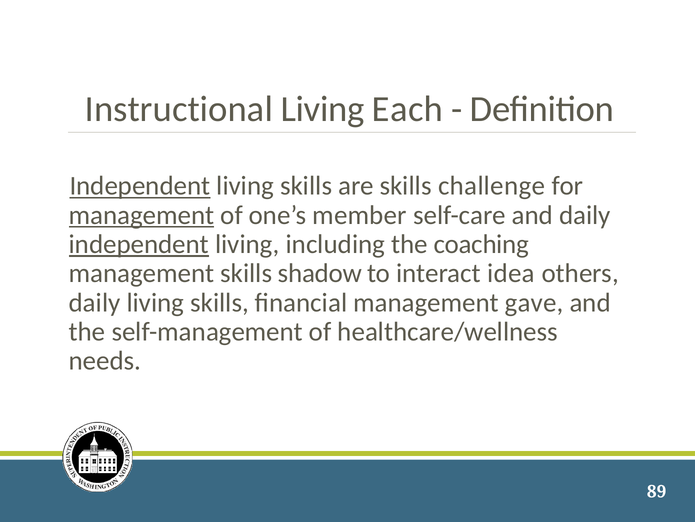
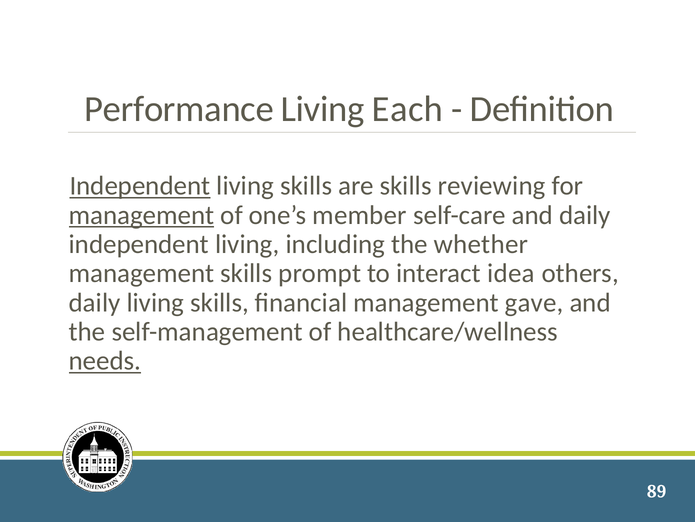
Instructional: Instructional -> Performance (179, 109)
challenge: challenge -> reviewing (492, 186)
independent underline: present -> none (139, 244)
coaching: coaching -> whether (481, 244)
shadow: shadow -> prompt (320, 273)
needs underline: none -> present (105, 361)
